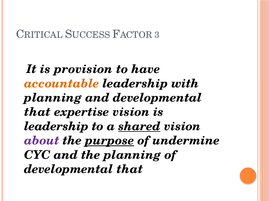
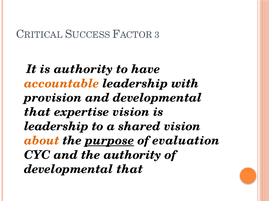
is provision: provision -> authority (83, 69)
planning: planning -> provision (53, 98)
shared underline: present -> none (139, 127)
about colour: purple -> orange (42, 141)
undermine: undermine -> evaluation (186, 141)
the planning: planning -> authority (132, 156)
